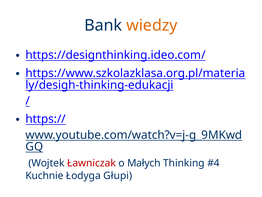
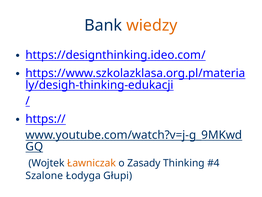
Ławniczak colour: red -> orange (91, 163)
Małych: Małych -> Zasady (144, 163)
Kuchnie: Kuchnie -> Szalone (44, 175)
